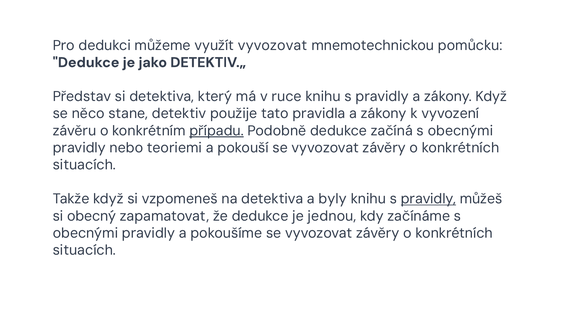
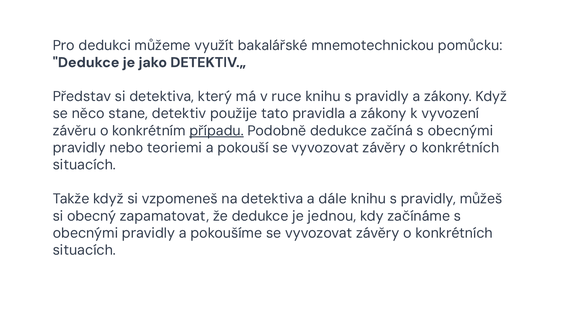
využít vyvozovat: vyvozovat -> bakalářské (273, 45)
byly: byly -> dále (333, 199)
pravidly underline: present -> none (428, 199)
